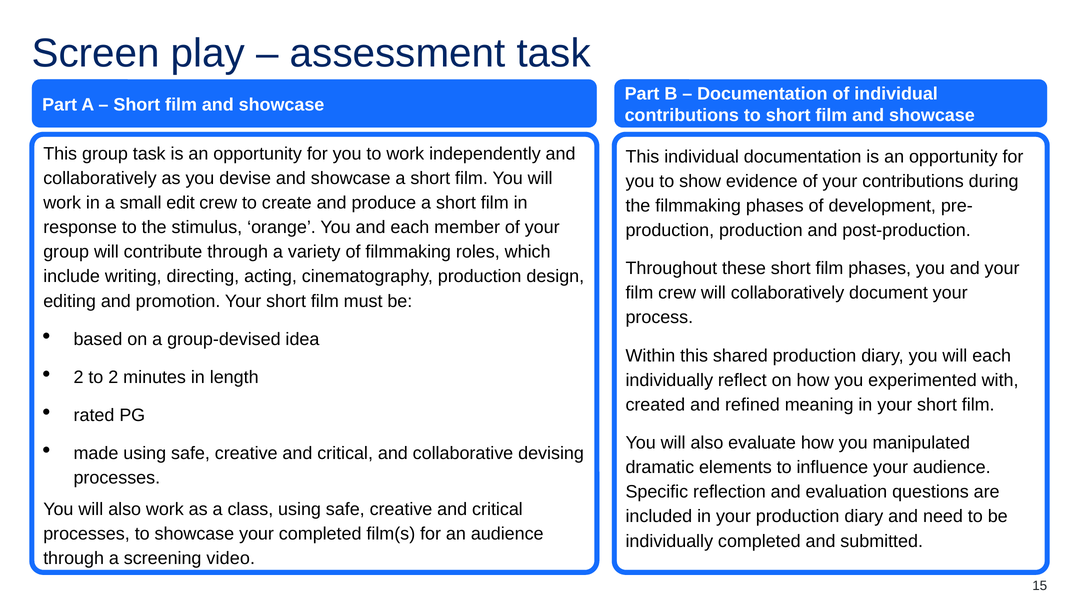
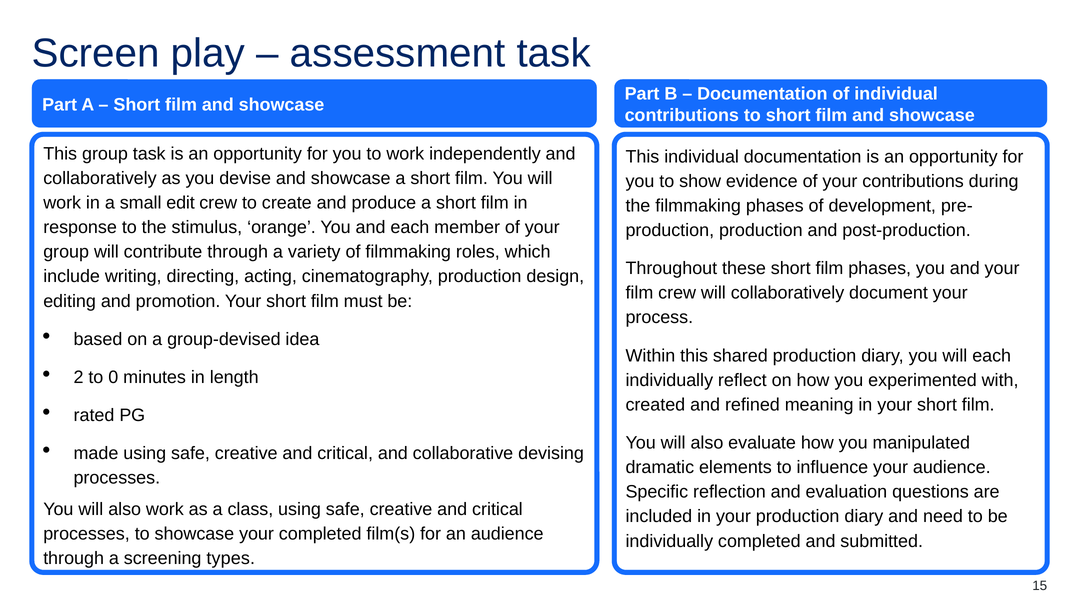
to 2: 2 -> 0 (113, 377)
video: video -> types (231, 558)
